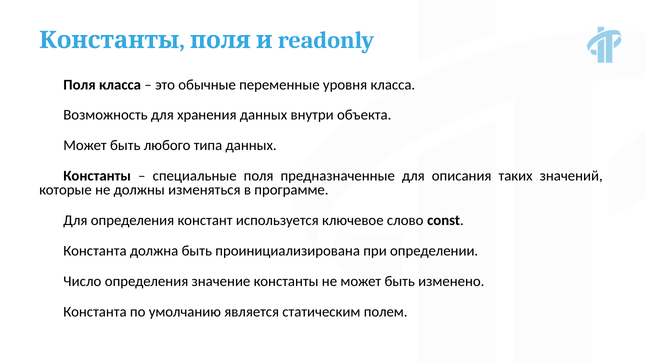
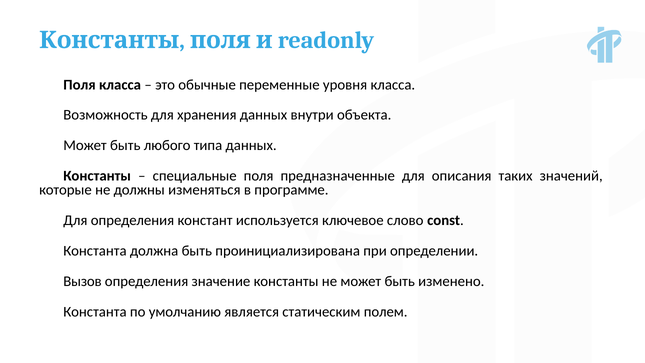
Число: Число -> Вызов (82, 281)
